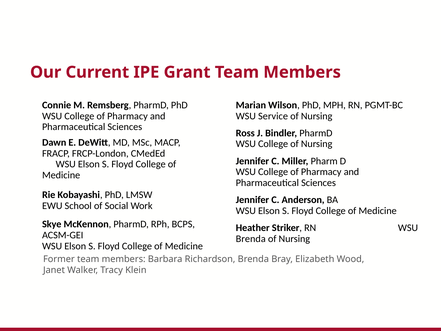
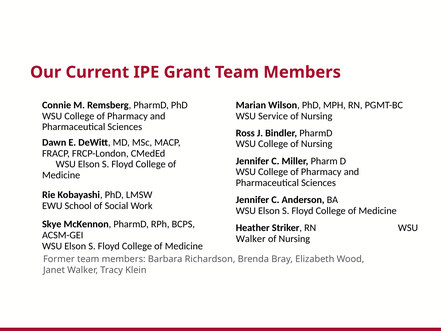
Brenda: Brenda -> Walker (251, 239)
